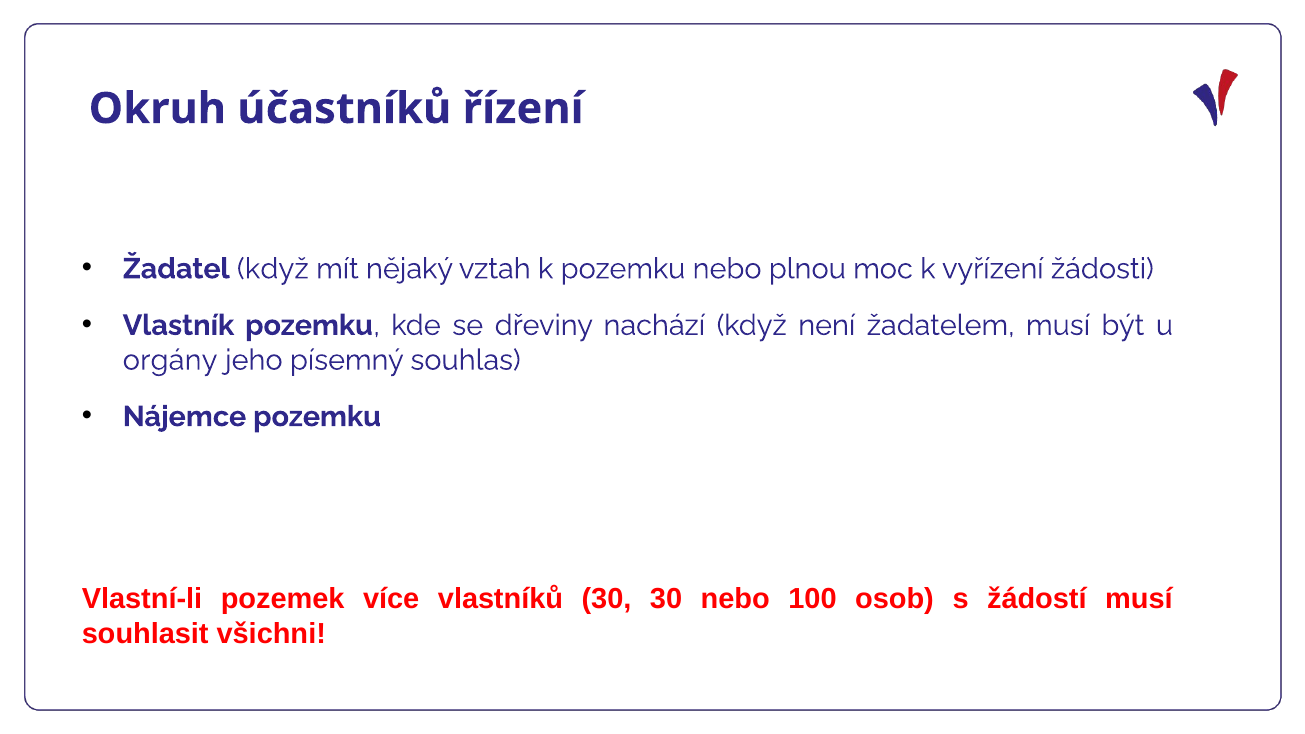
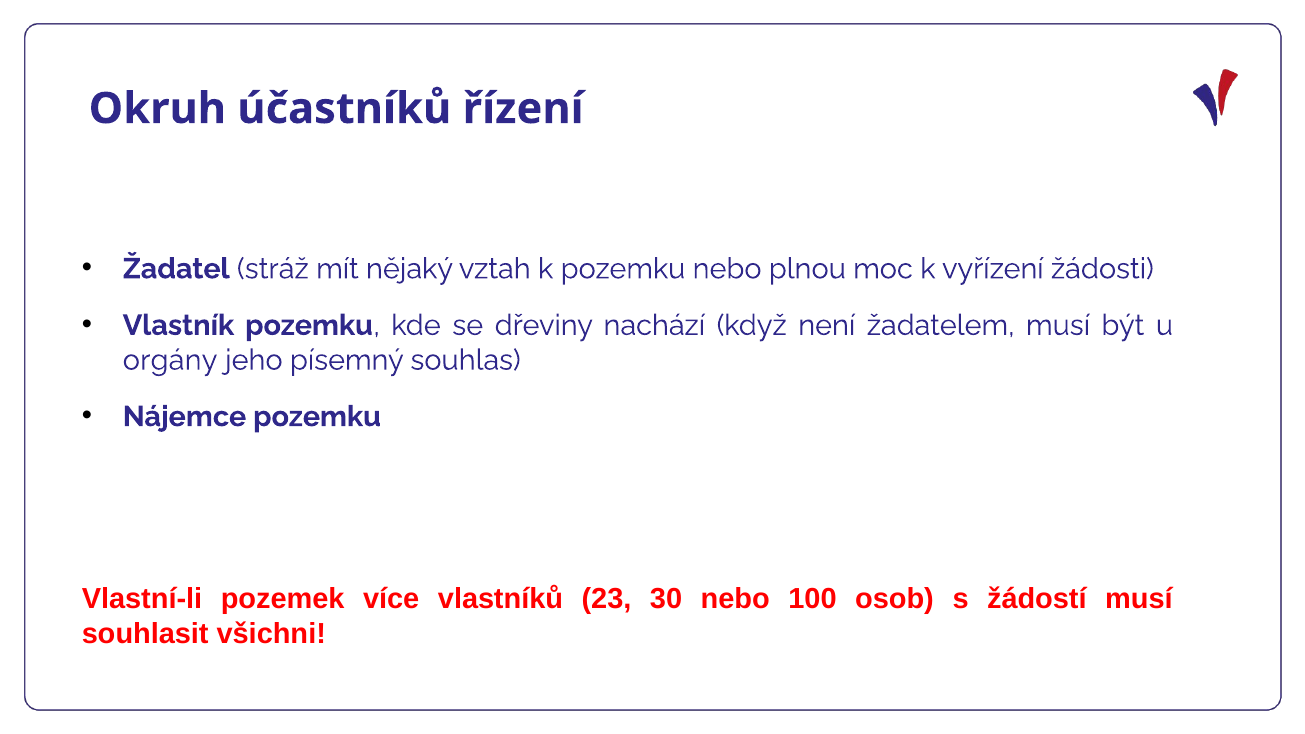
Žadatel když: když -> stráž (273, 269)
vlastníků 30: 30 -> 23 (606, 599)
